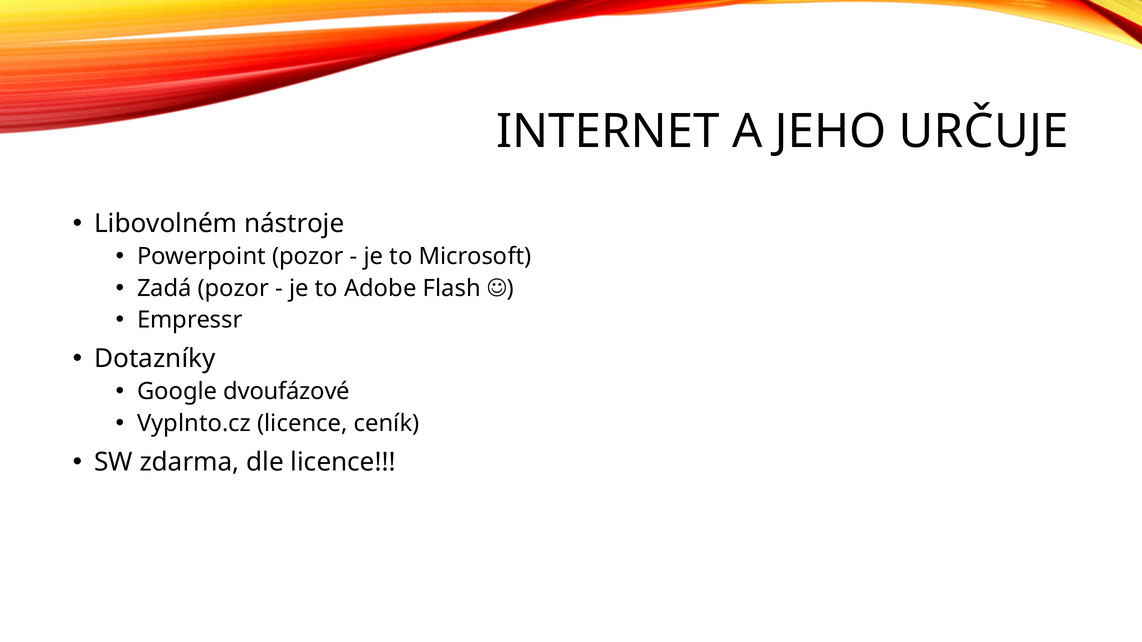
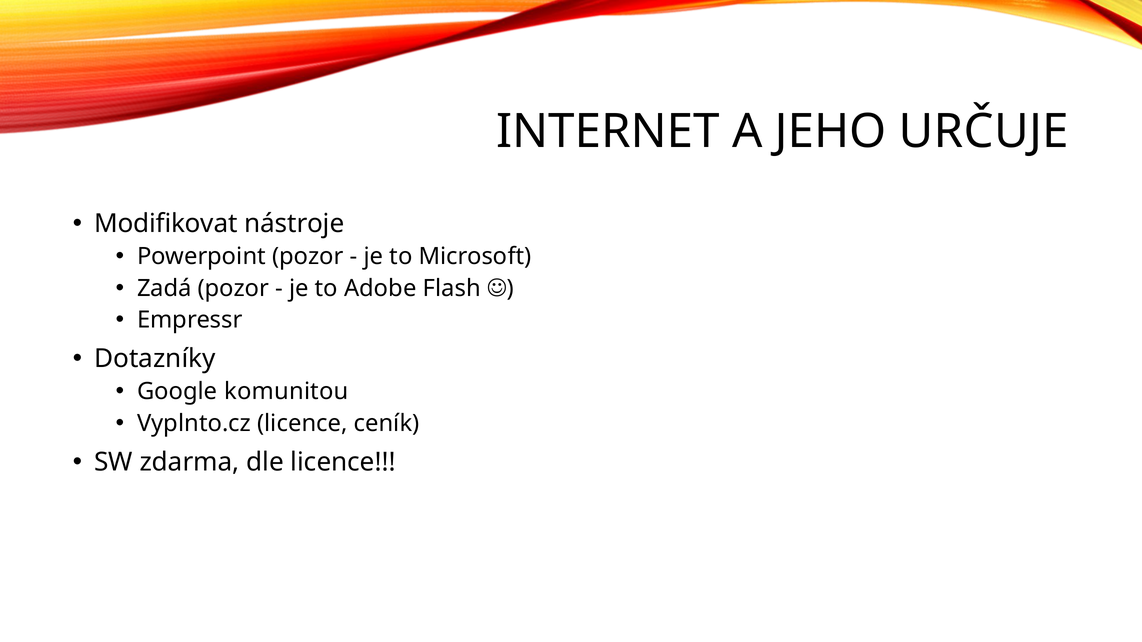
Libovolném: Libovolném -> Modifikovat (166, 224)
dvoufázové: dvoufázové -> komunitou (286, 392)
